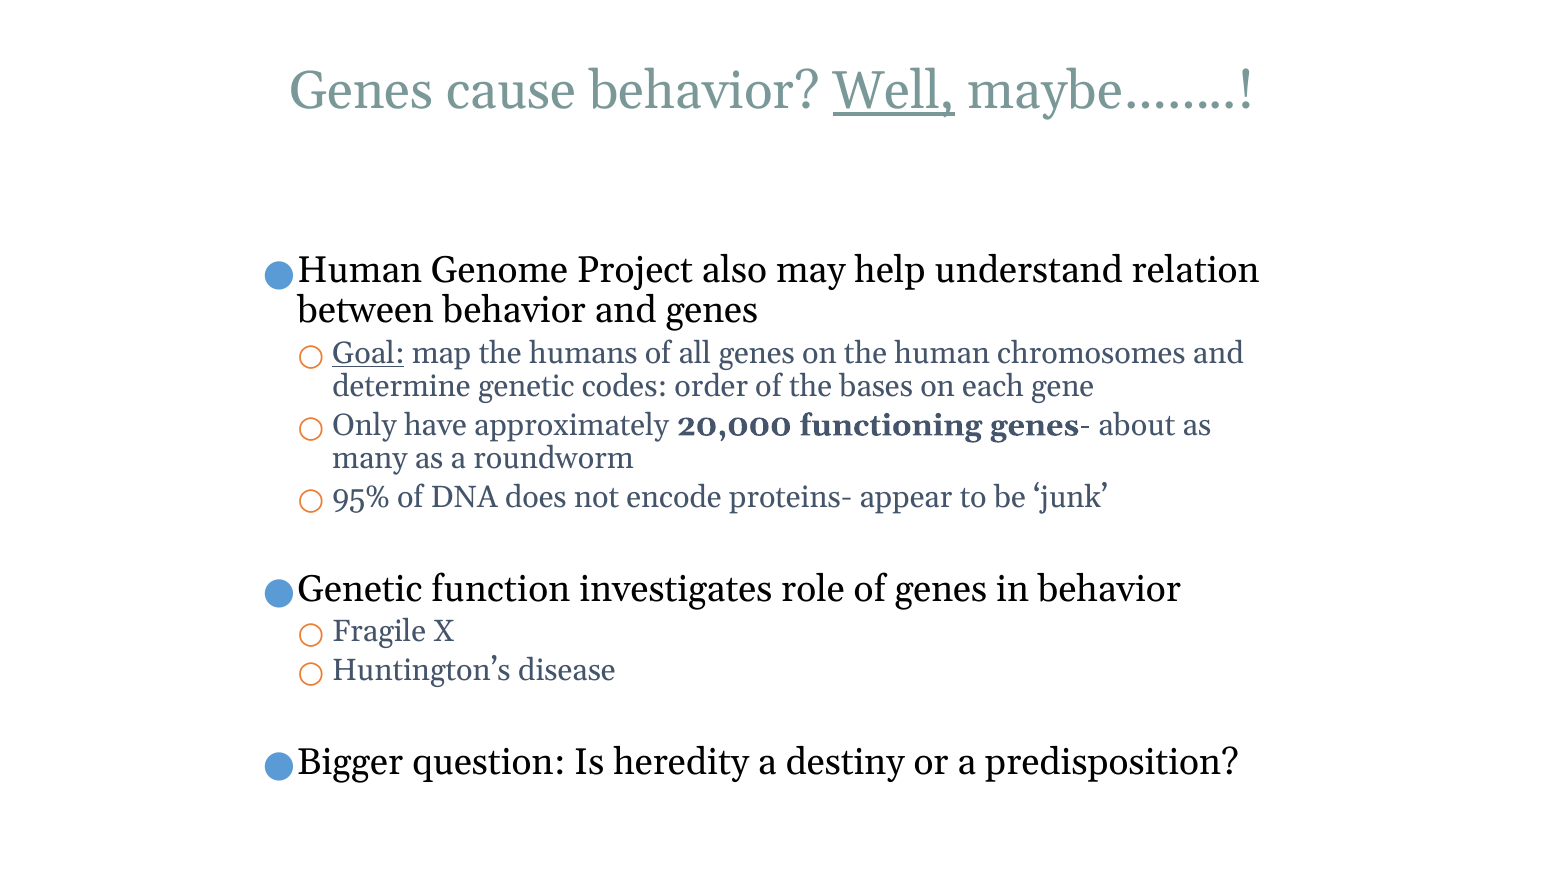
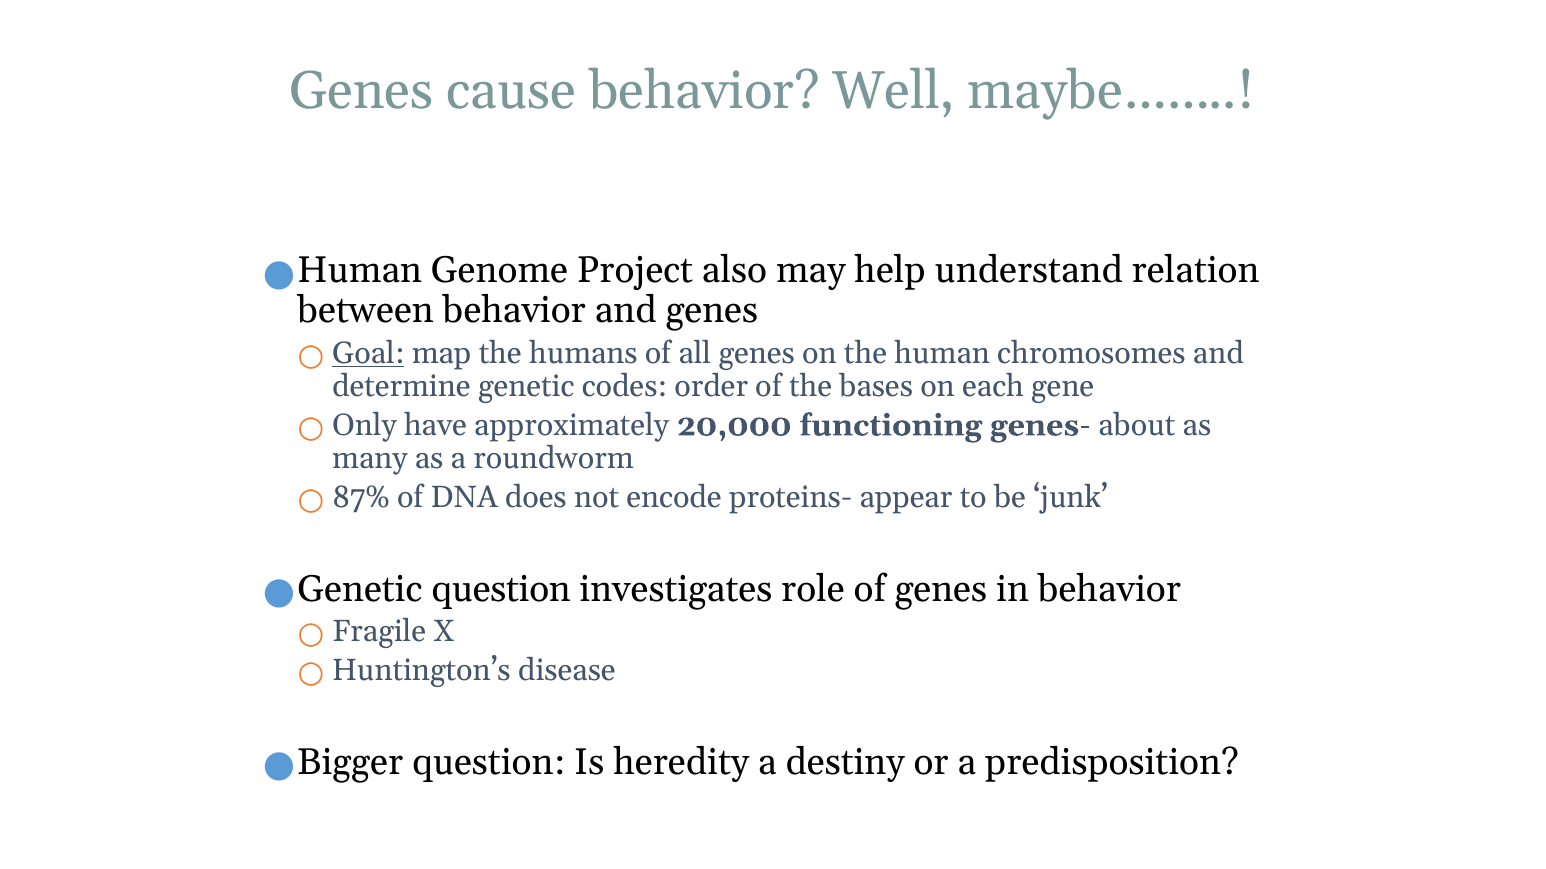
Well underline: present -> none (894, 91)
95%: 95% -> 87% (361, 498)
function: function -> question (501, 589)
